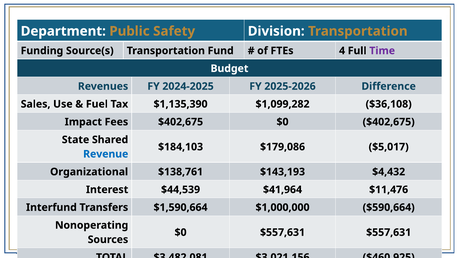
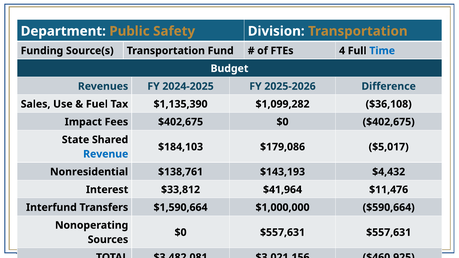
Time colour: purple -> blue (382, 51)
Organizational: Organizational -> Nonresidential (89, 172)
$44,539: $44,539 -> $33,812 (181, 190)
